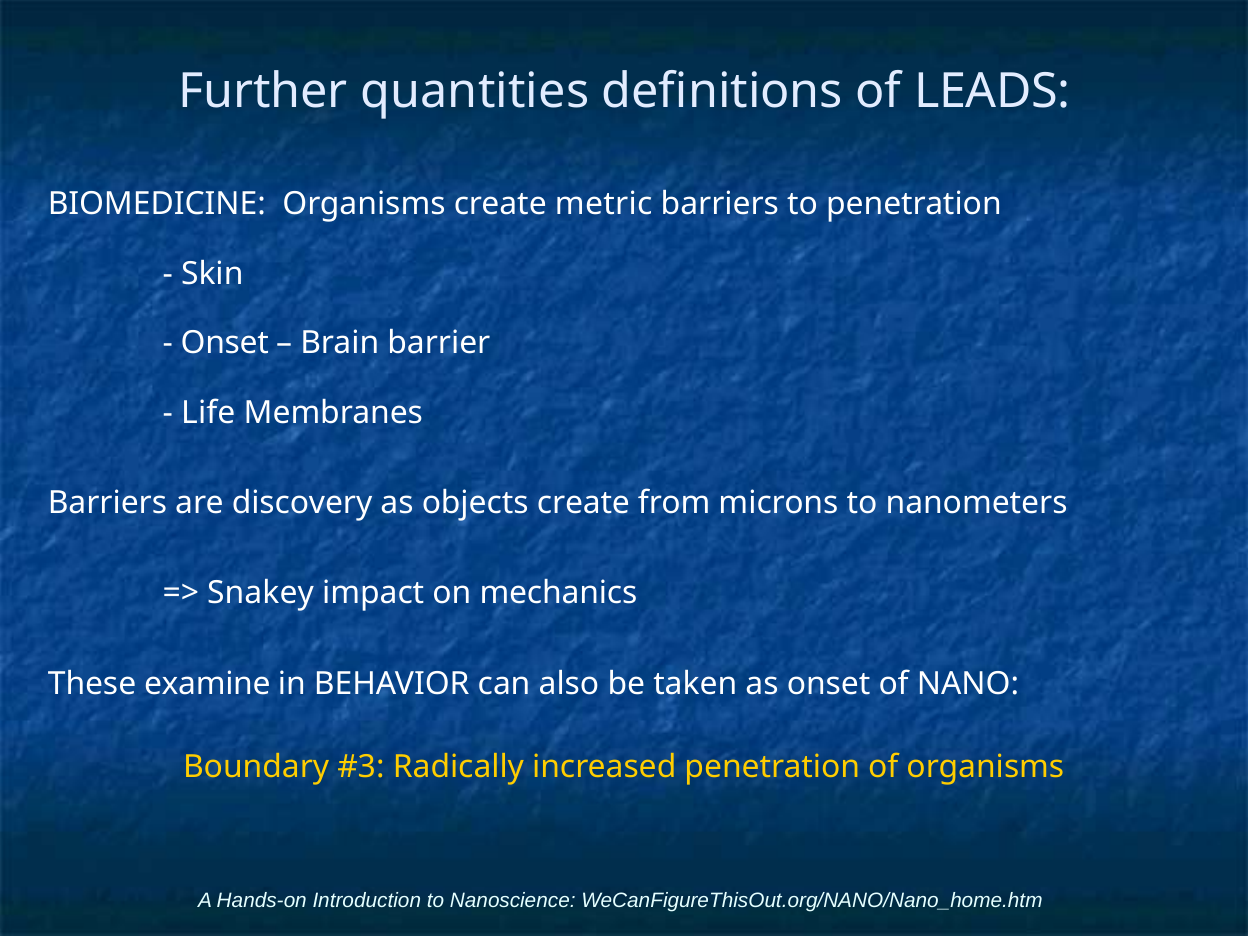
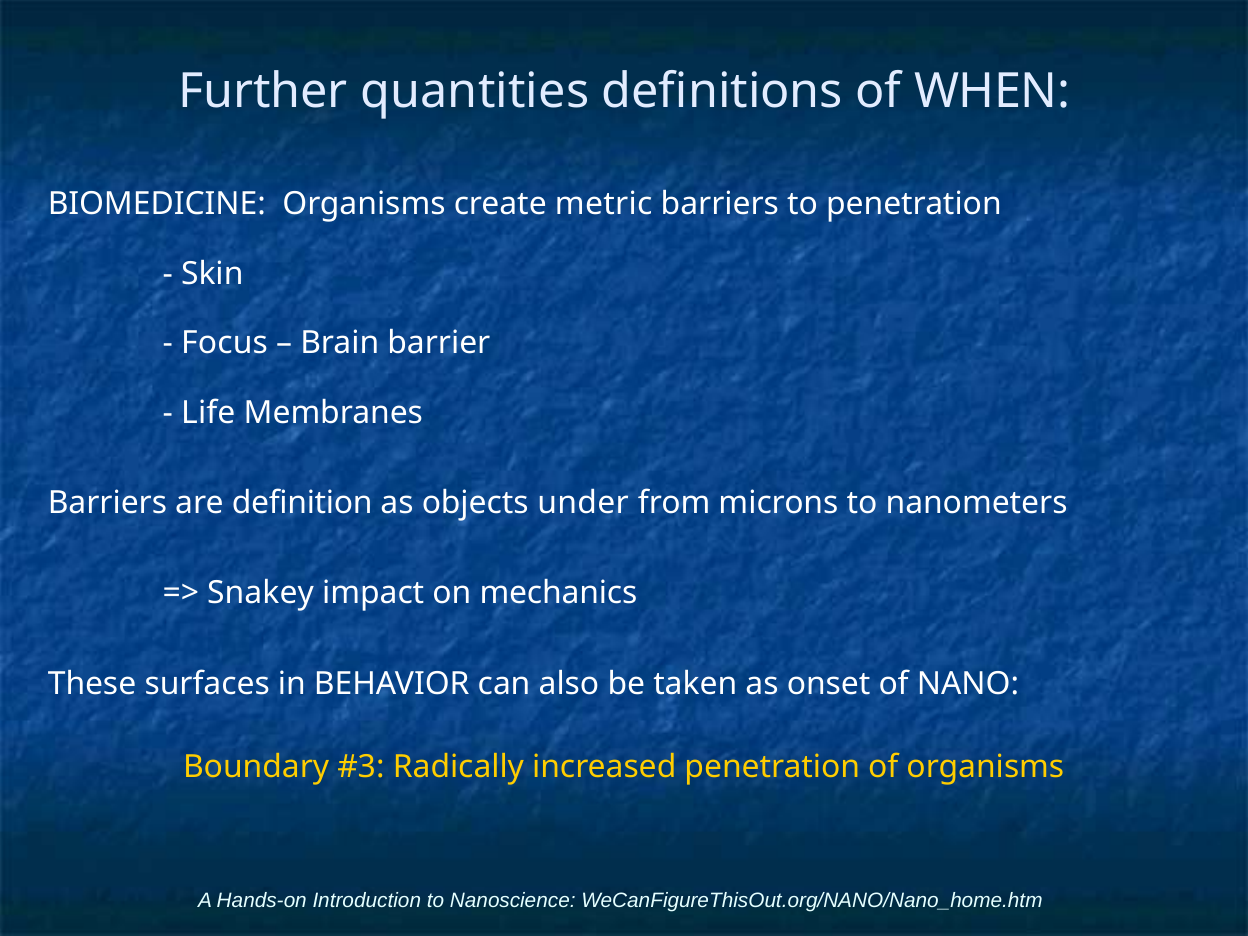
LEADS: LEADS -> WHEN (992, 92)
Onset: Onset -> Focus (225, 343)
discovery: discovery -> definition (302, 503)
objects create: create -> under (583, 503)
examine: examine -> surfaces (207, 684)
